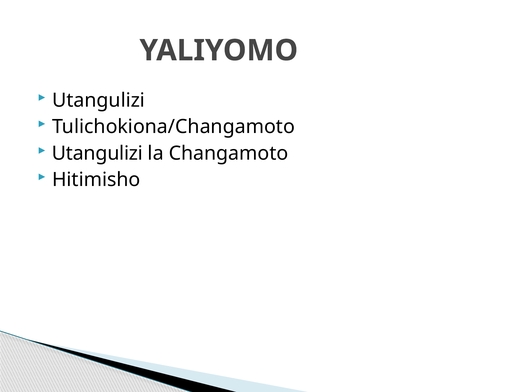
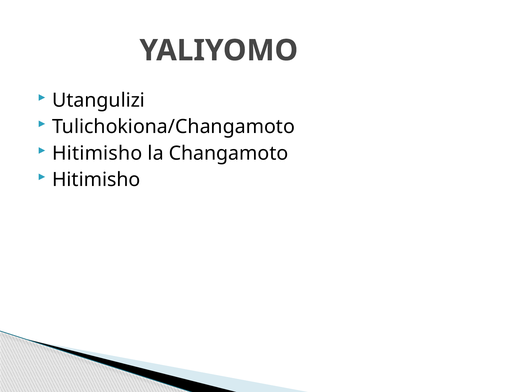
Utangulizi: Utangulizi -> Hitimisho (97, 153)
